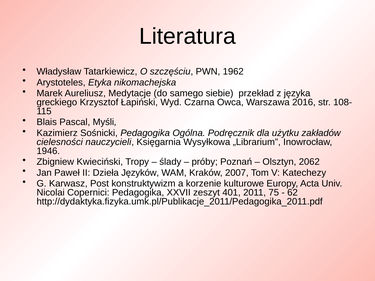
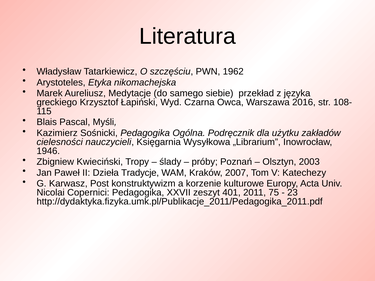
2062: 2062 -> 2003 (309, 162)
Języków: Języków -> Tradycje (140, 173)
62: 62 -> 23 (293, 193)
